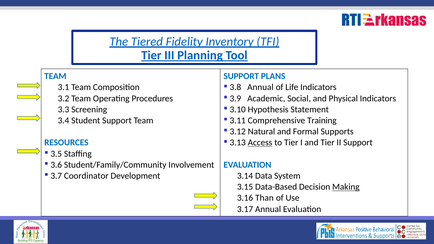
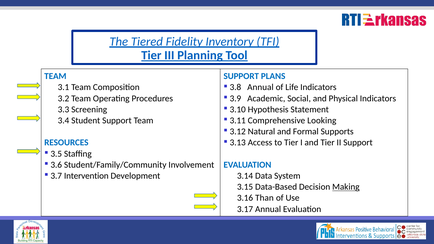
Training: Training -> Looking (322, 121)
Access underline: present -> none (260, 143)
Coordinator: Coordinator -> Intervention (86, 176)
